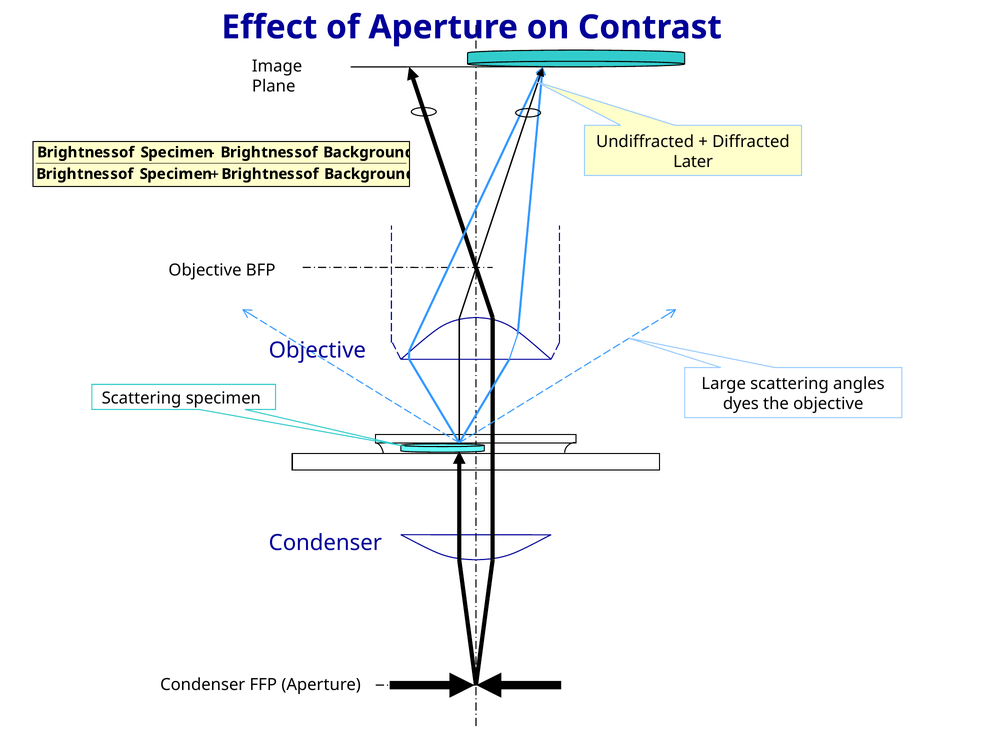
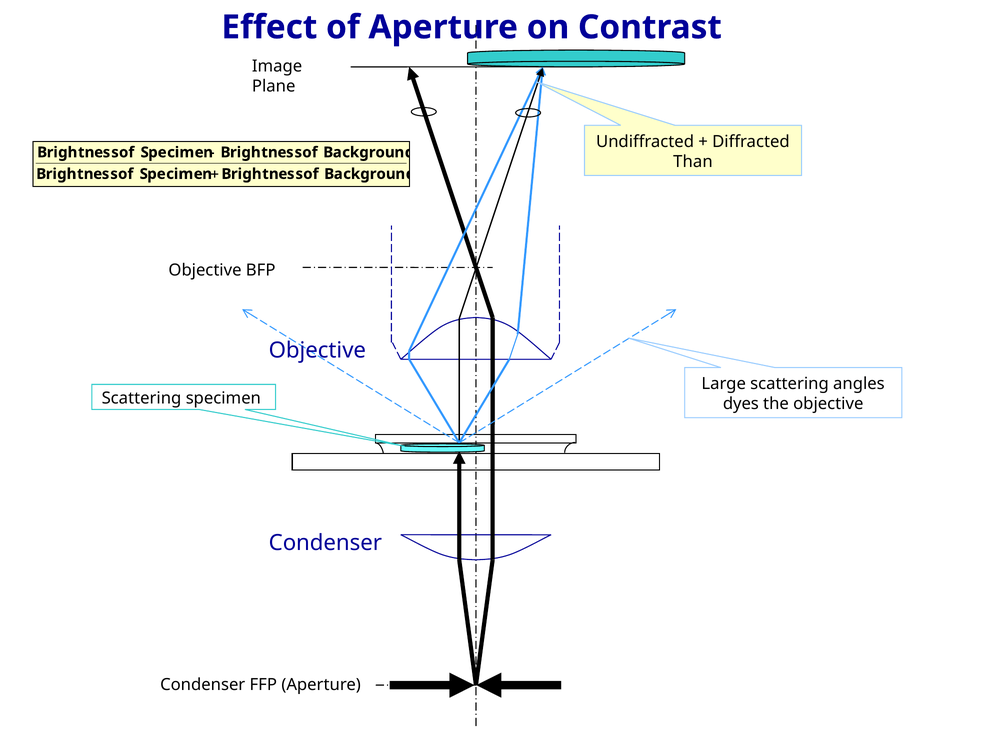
Later: Later -> Than (693, 161)
